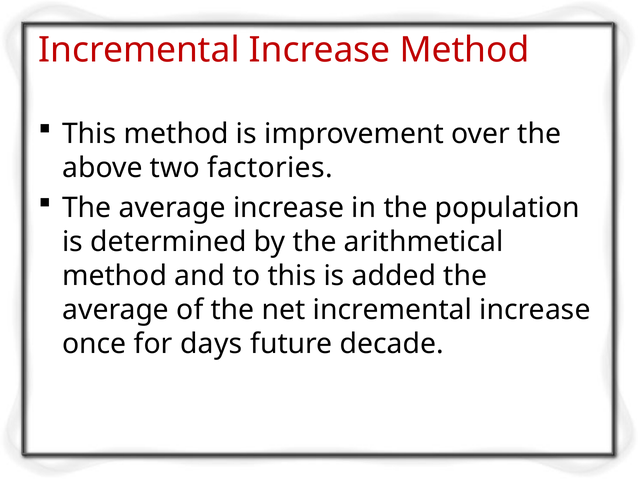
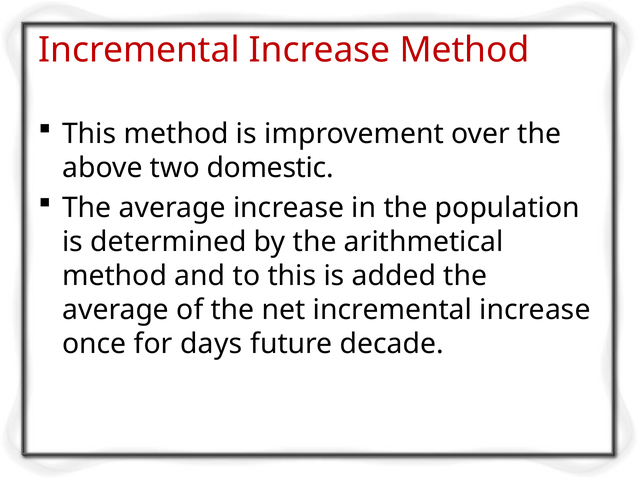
factories: factories -> domestic (270, 168)
